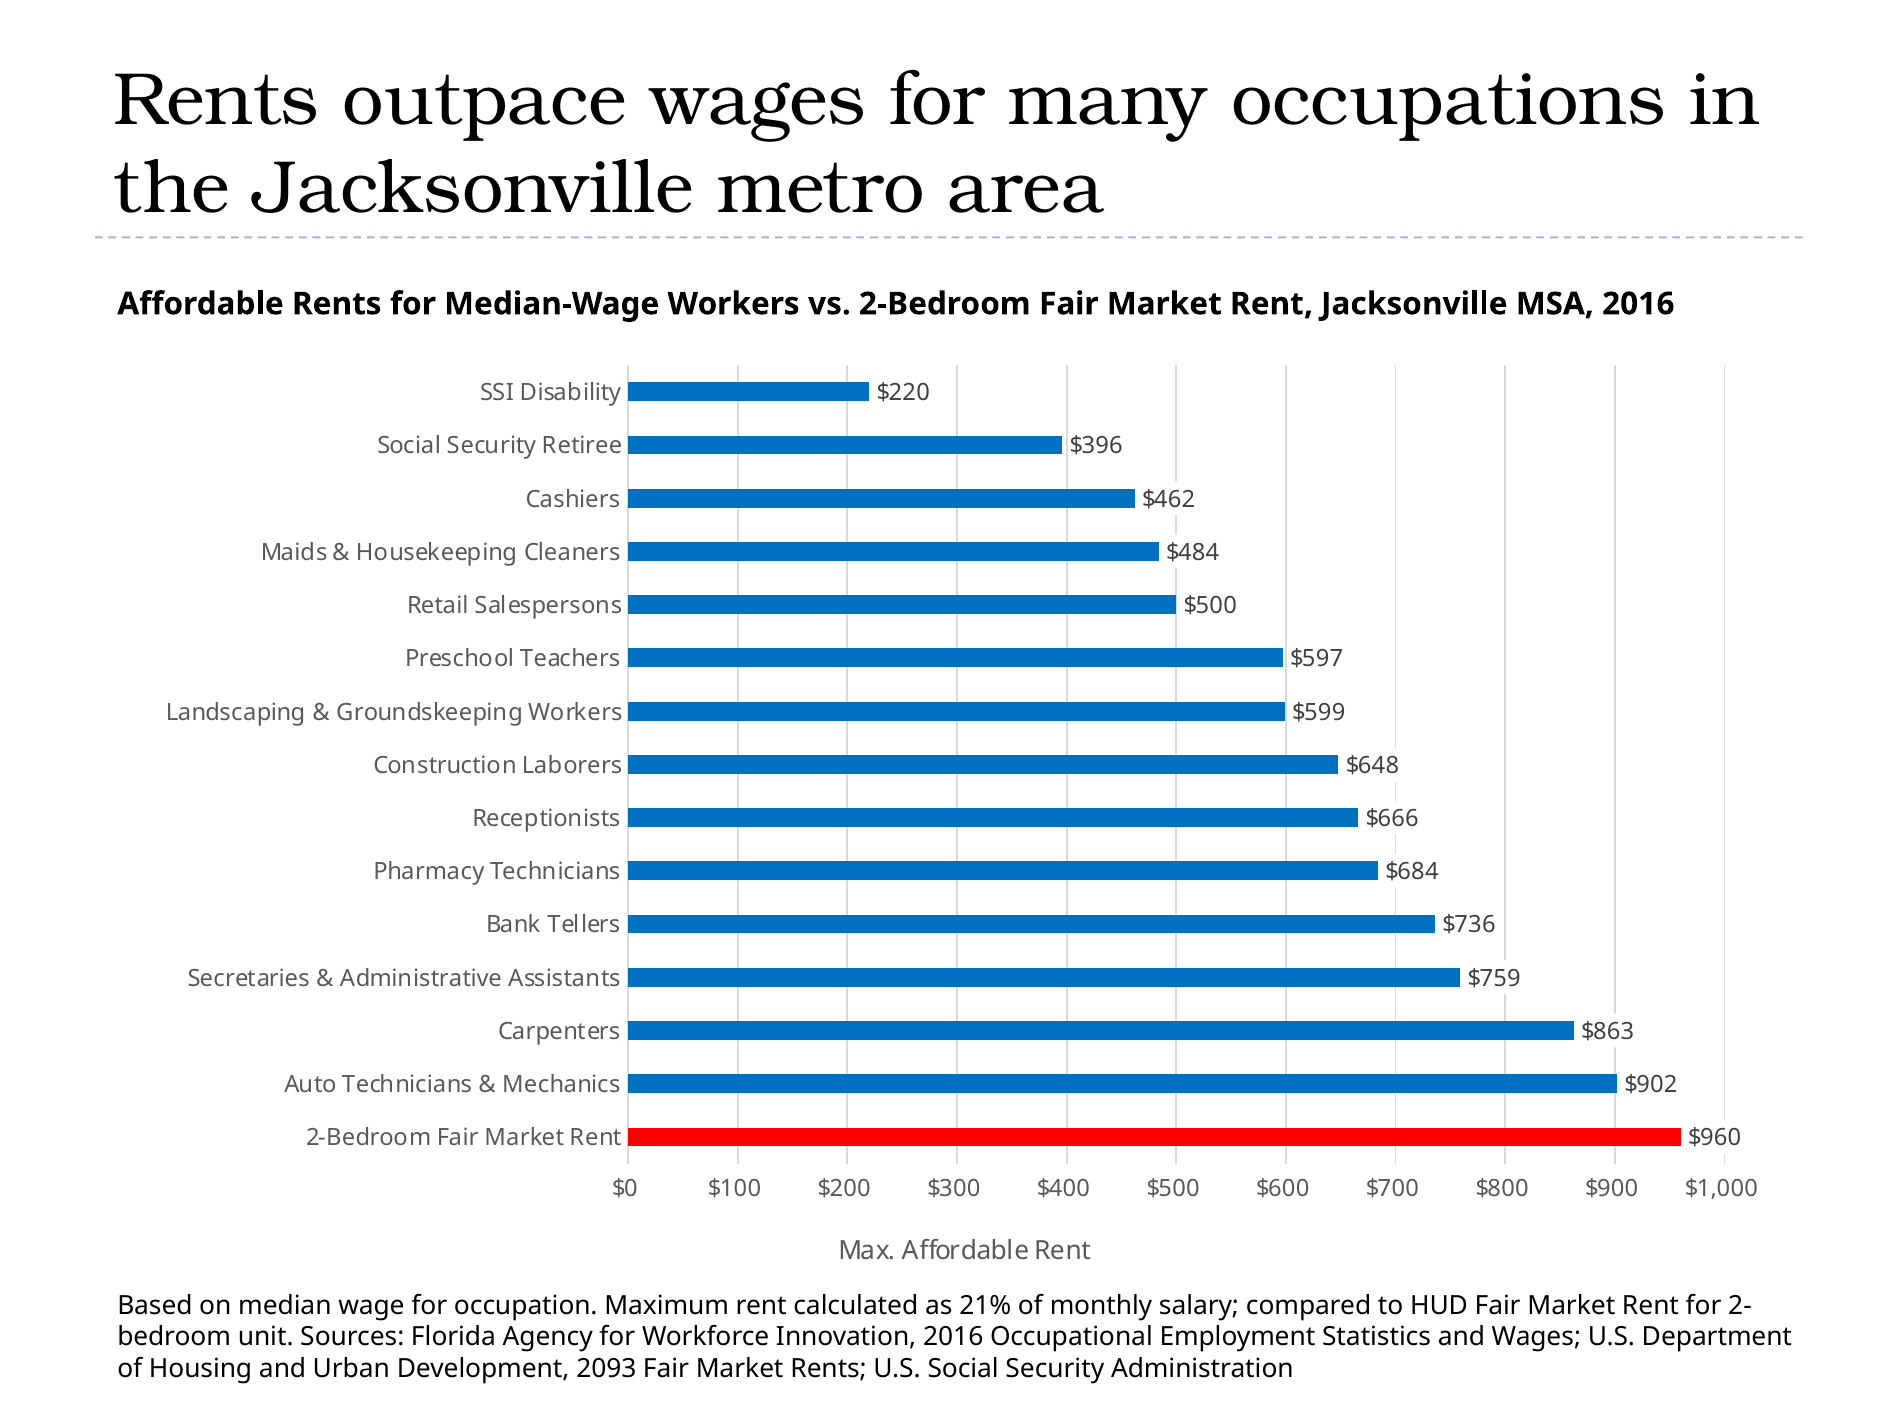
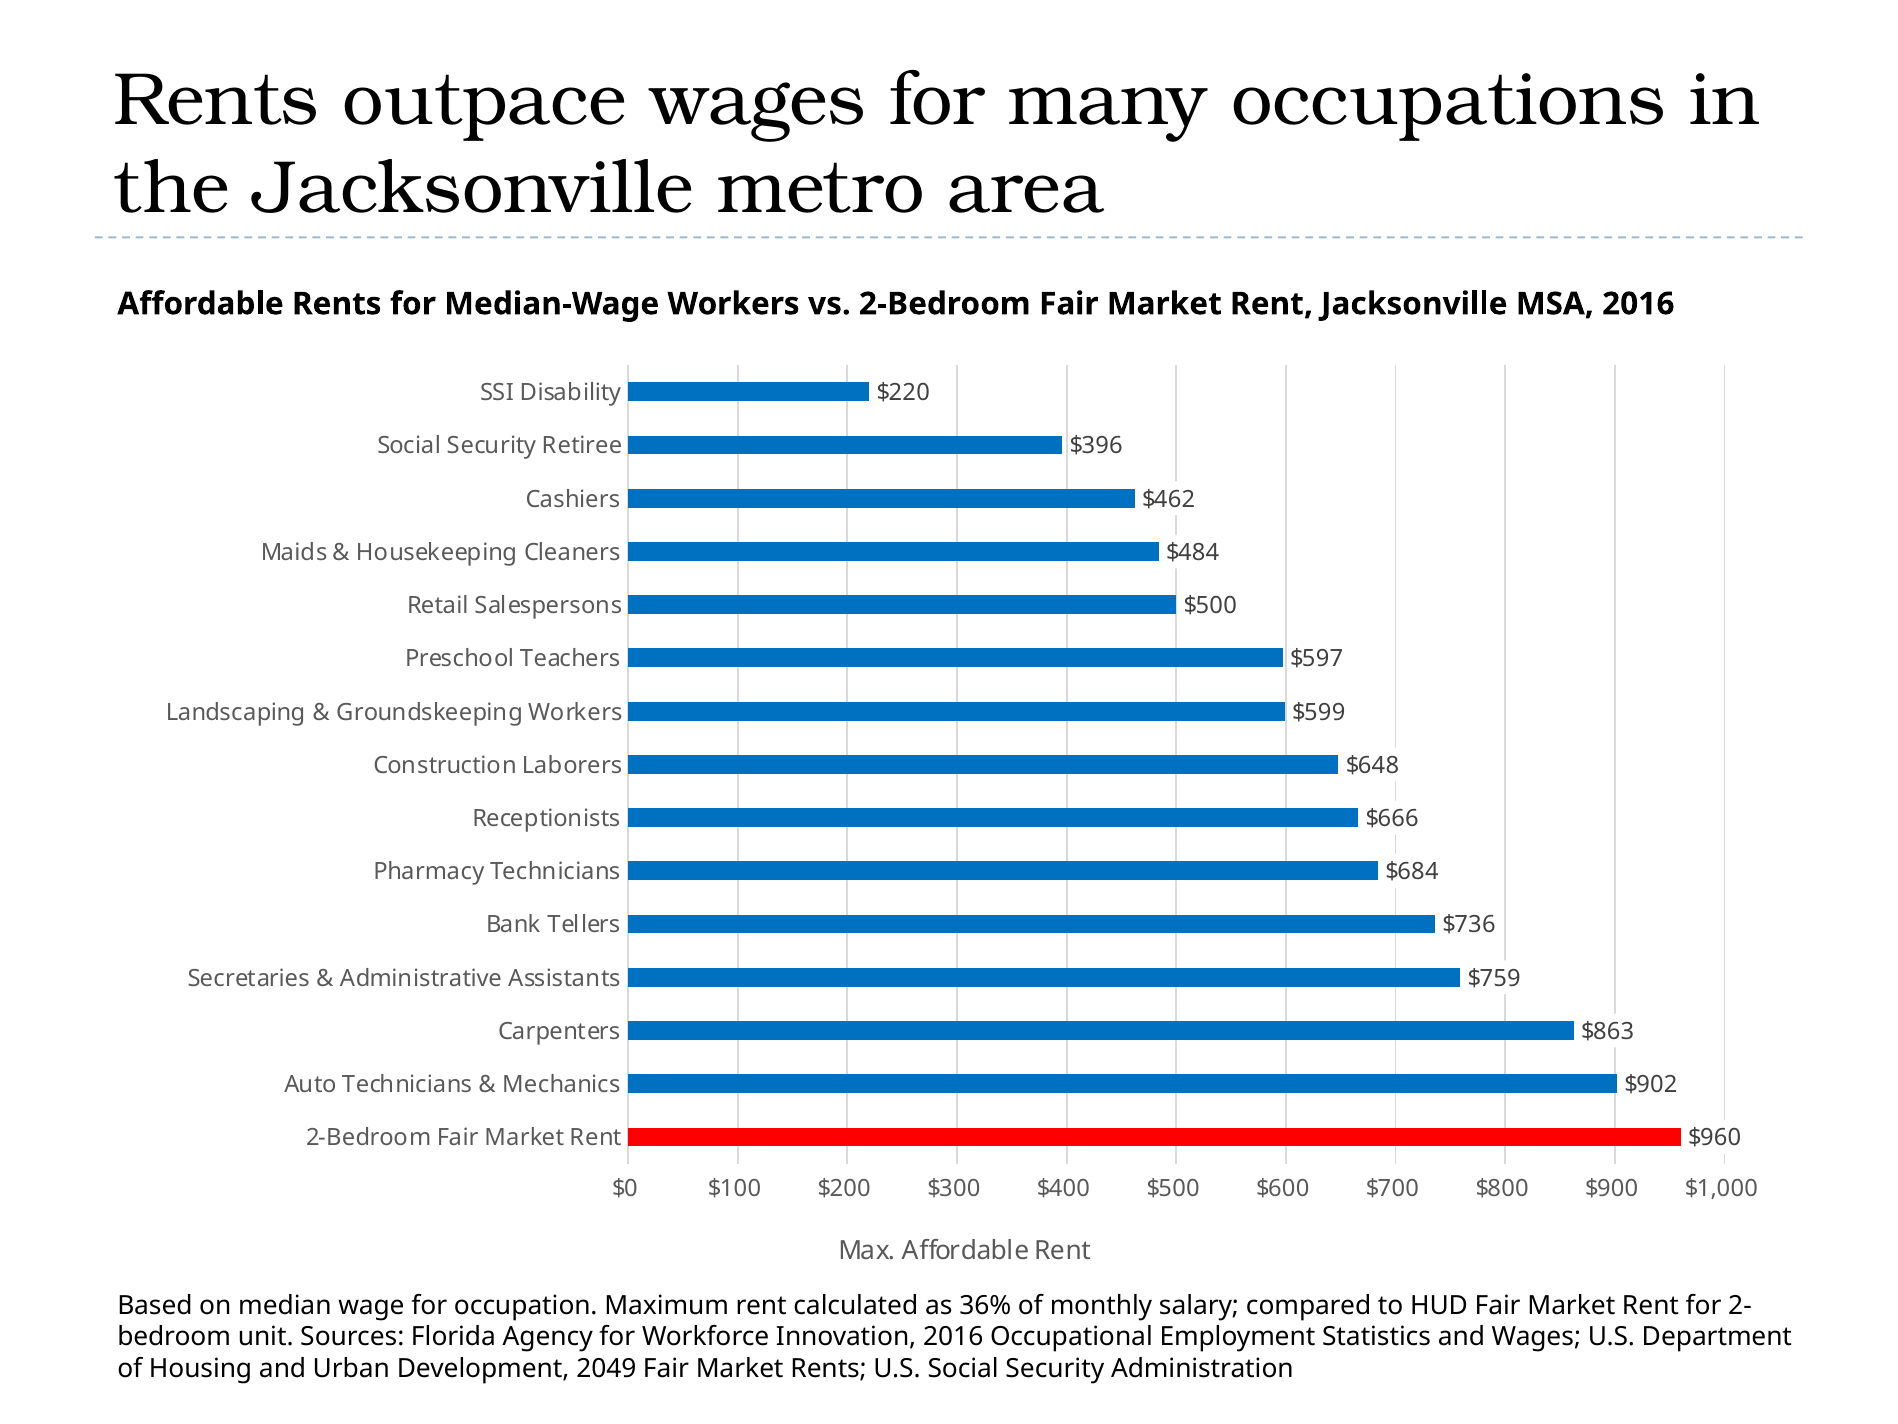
21%: 21% -> 36% (985, 1305)
2093: 2093 -> 2049 (606, 1368)
